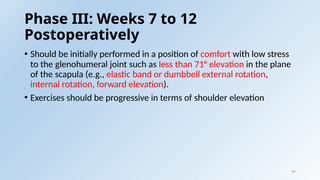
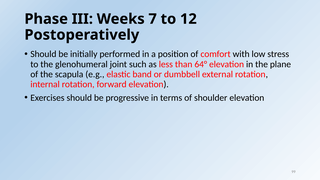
71°: 71° -> 64° (201, 64)
